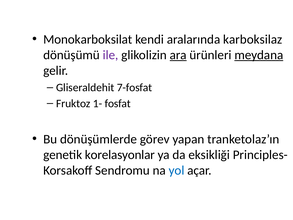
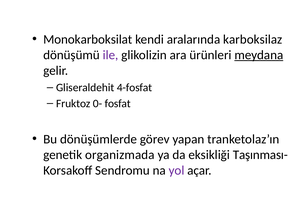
ara underline: present -> none (178, 55)
7-fosfat: 7-fosfat -> 4-fosfat (135, 87)
1-: 1- -> 0- (98, 103)
korelasyonlar: korelasyonlar -> organizmada (120, 155)
Principles-: Principles- -> Taşınması- (260, 155)
yol colour: blue -> purple (177, 170)
